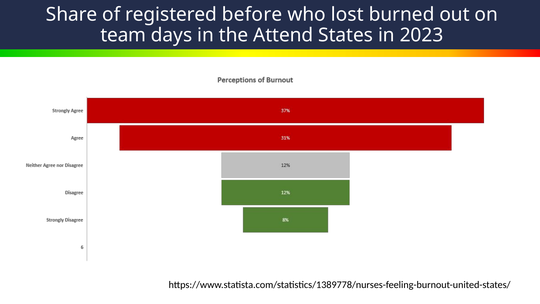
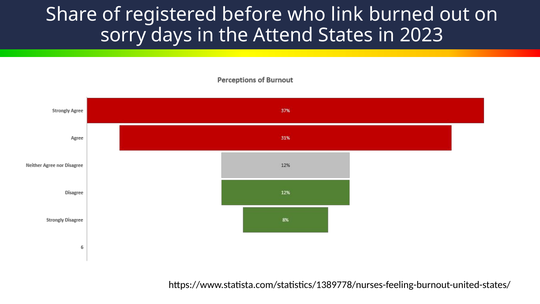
lost: lost -> link (347, 15)
team: team -> sorry (123, 35)
